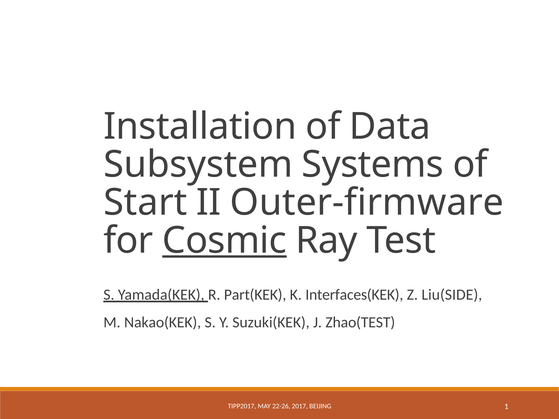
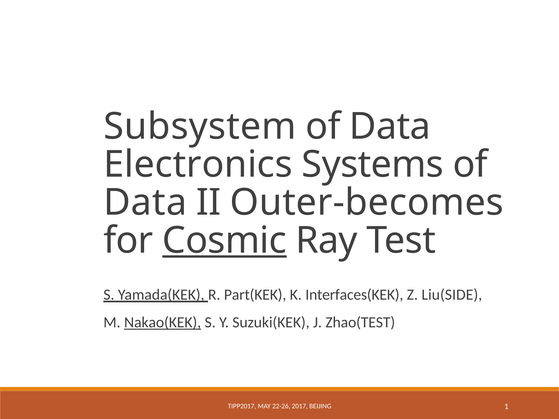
Installation: Installation -> Subsystem (200, 127)
Subsystem: Subsystem -> Electronics (198, 165)
Start: Start -> Data (145, 203)
Outer-firmware: Outer-firmware -> Outer-becomes (367, 203)
Nakao(KEK underline: none -> present (163, 323)
